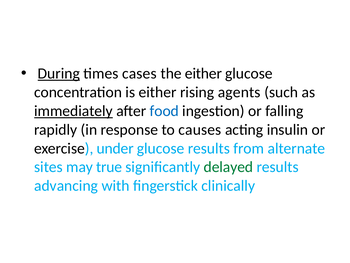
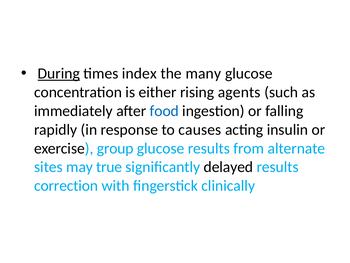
cases: cases -> index (139, 73)
the either: either -> many (203, 73)
immediately underline: present -> none (73, 111)
under: under -> group (115, 148)
delayed colour: green -> black (228, 167)
advancing: advancing -> correction (66, 185)
